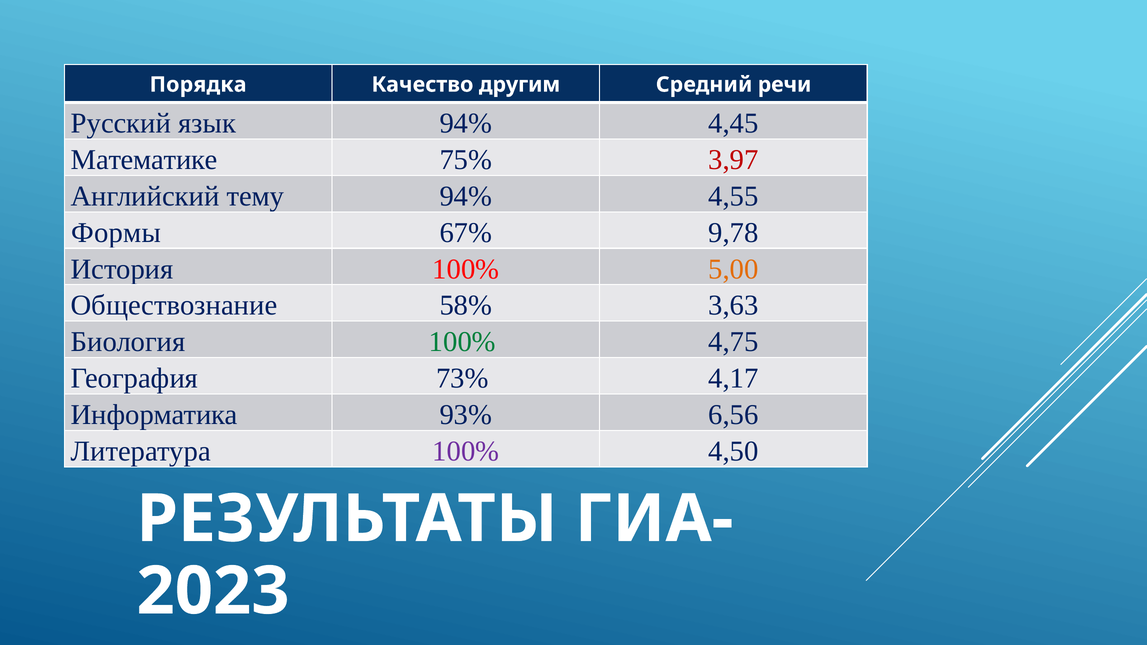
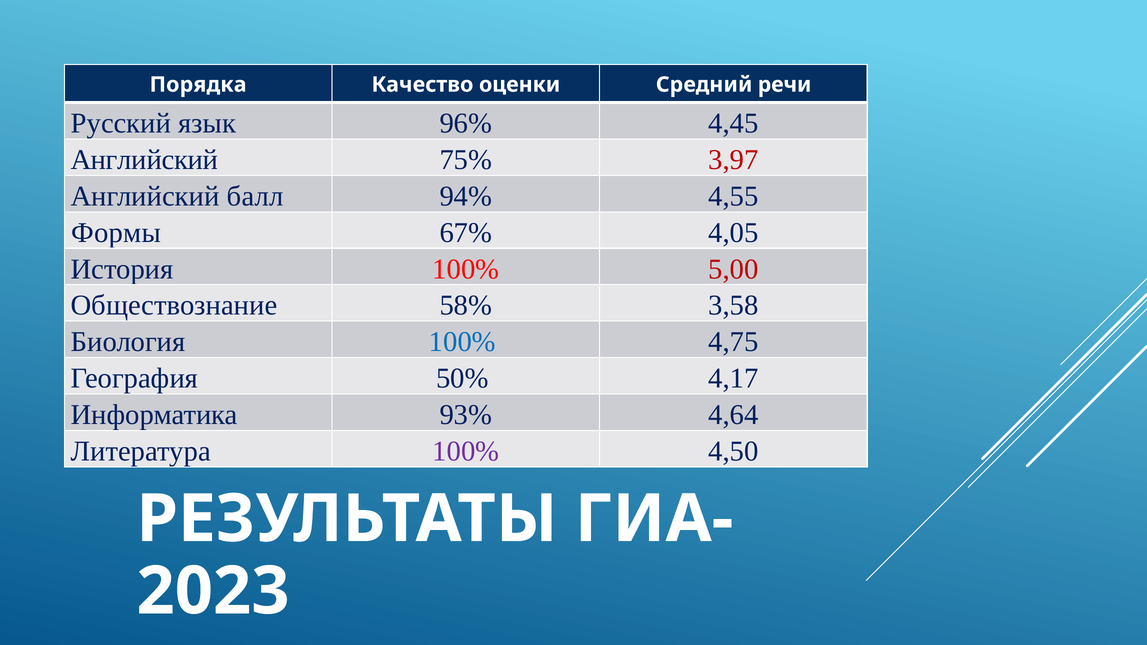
другим: другим -> оценки (520, 85)
язык 94%: 94% -> 96% (466, 123)
Математике: Математике -> Английский (144, 160)
тему: тему -> балл (255, 196)
9,78: 9,78 -> 4,05 (733, 233)
5,00 colour: orange -> red (733, 269)
3,63: 3,63 -> 3,58 (733, 306)
100% colour: green -> blue (462, 342)
73%: 73% -> 50% (462, 379)
6,56: 6,56 -> 4,64 (733, 415)
